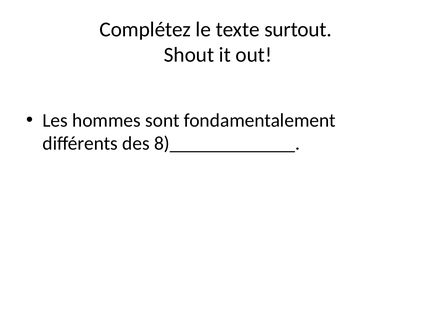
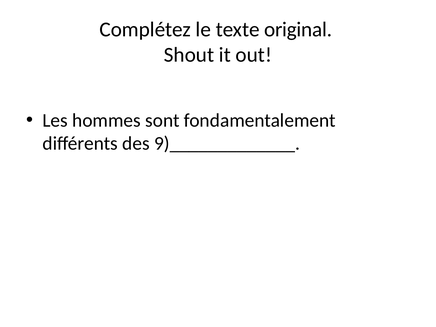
surtout: surtout -> original (298, 29)
8)_____________: 8)_____________ -> 9)_____________ (227, 144)
